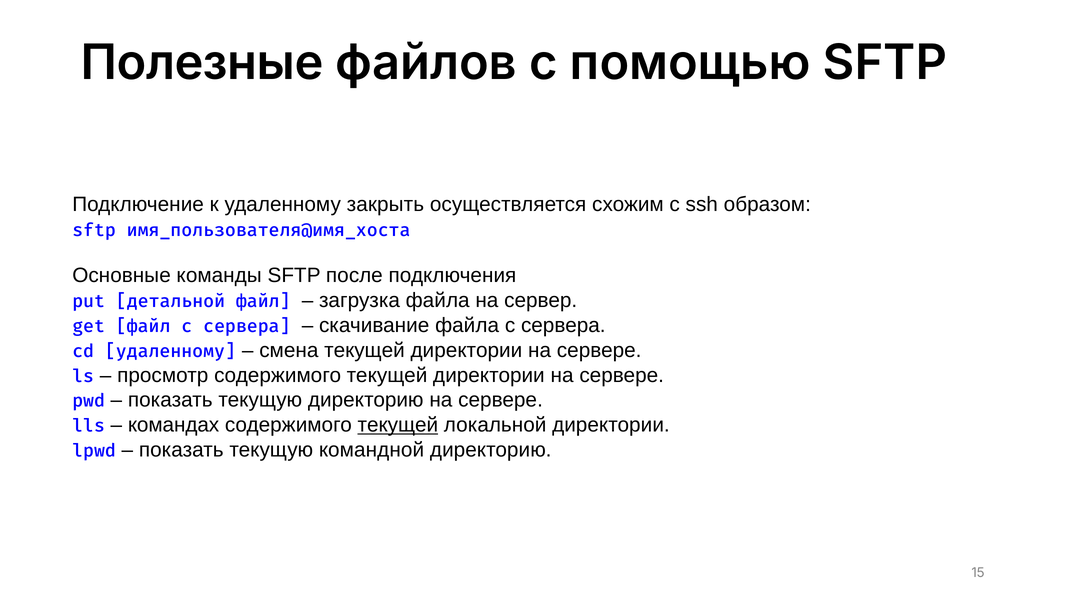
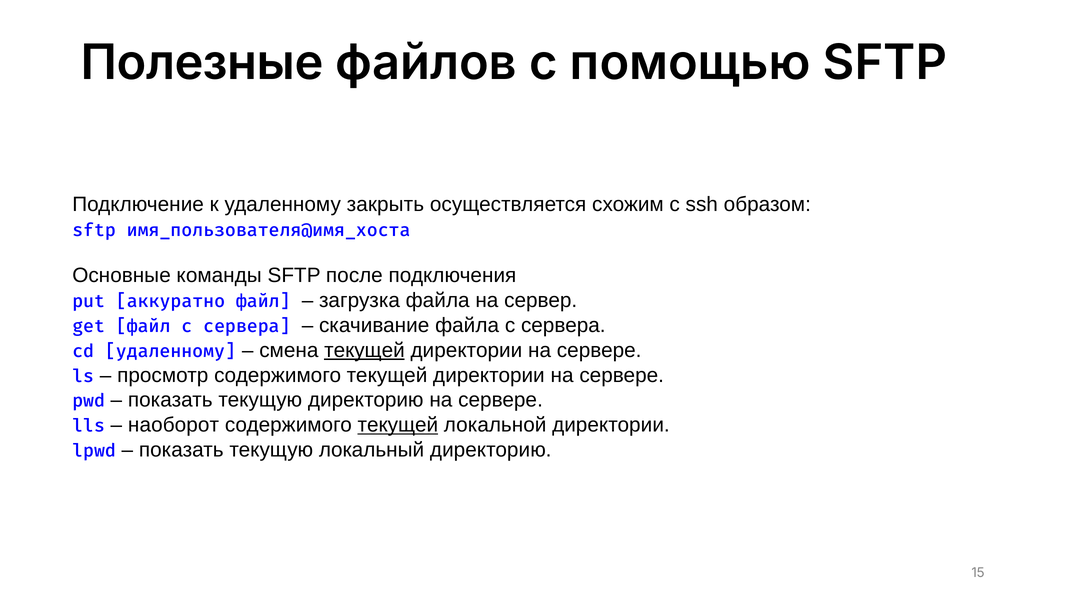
детальной: детальной -> аккуратно (170, 301)
текущей underline: none -> present (364, 350)
командах: командах -> наоборот (174, 425)
командной: командной -> локальный (372, 450)
